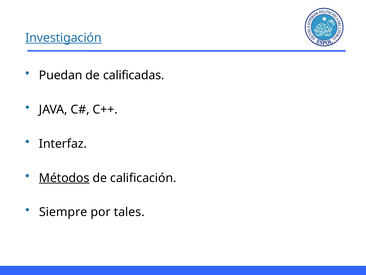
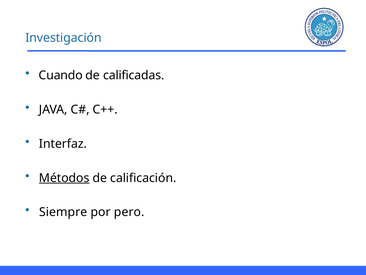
Investigación underline: present -> none (63, 38)
Puedan: Puedan -> Cuando (61, 75)
tales: tales -> pero (129, 212)
